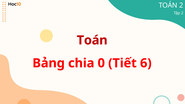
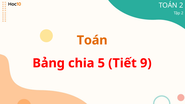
Toán colour: red -> orange (92, 40)
0: 0 -> 5 (101, 63)
6: 6 -> 9 (146, 63)
